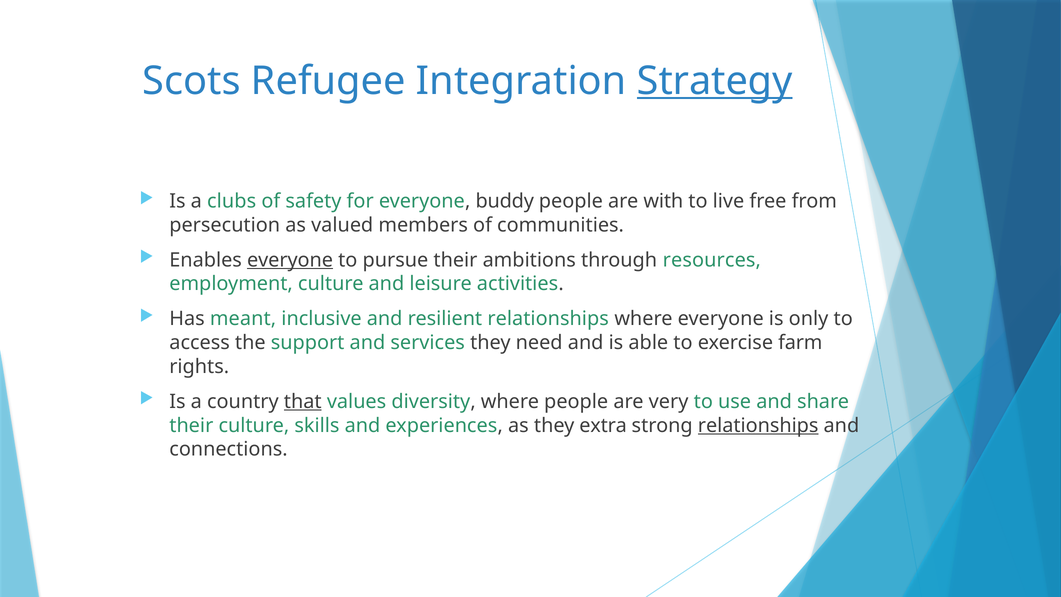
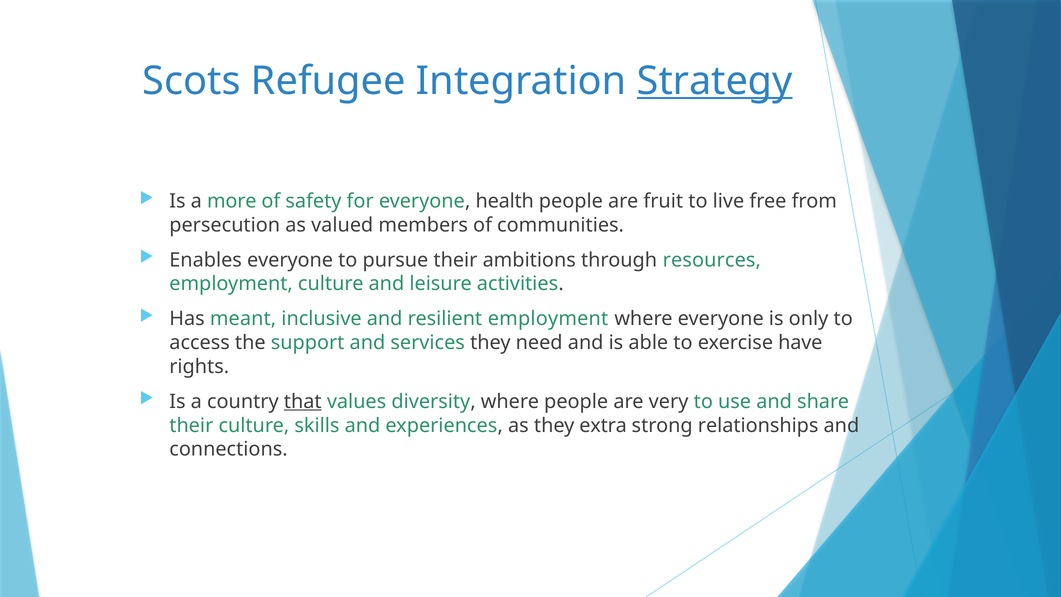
clubs: clubs -> more (232, 201)
buddy: buddy -> health (505, 201)
with: with -> fruit (663, 201)
everyone underline: present -> none (290, 260)
resilient relationships: relationships -> employment (548, 319)
farm: farm -> have (800, 343)
relationships underline: present -> none (758, 425)
